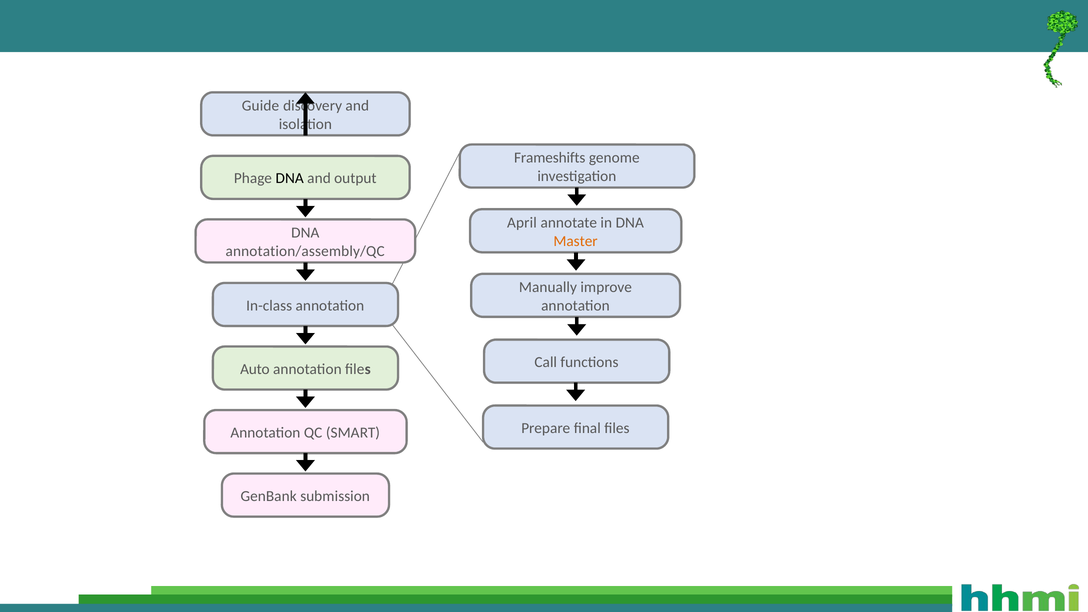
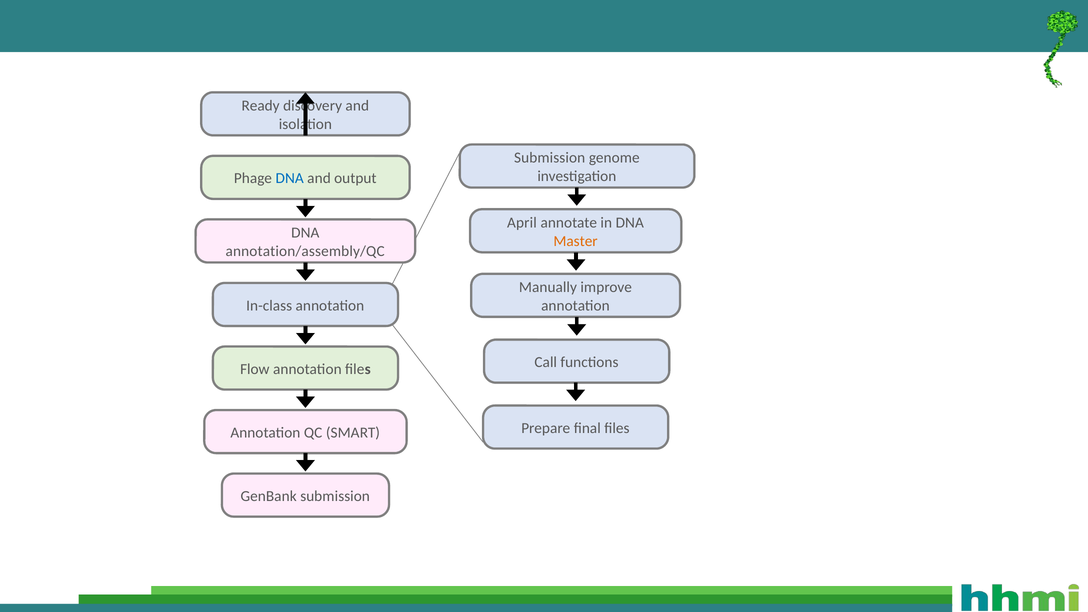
Guide: Guide -> Ready (261, 106)
Frameshifts: Frameshifts -> Submission (550, 158)
DNA colour: black -> blue (290, 178)
Auto: Auto -> Flow (255, 369)
